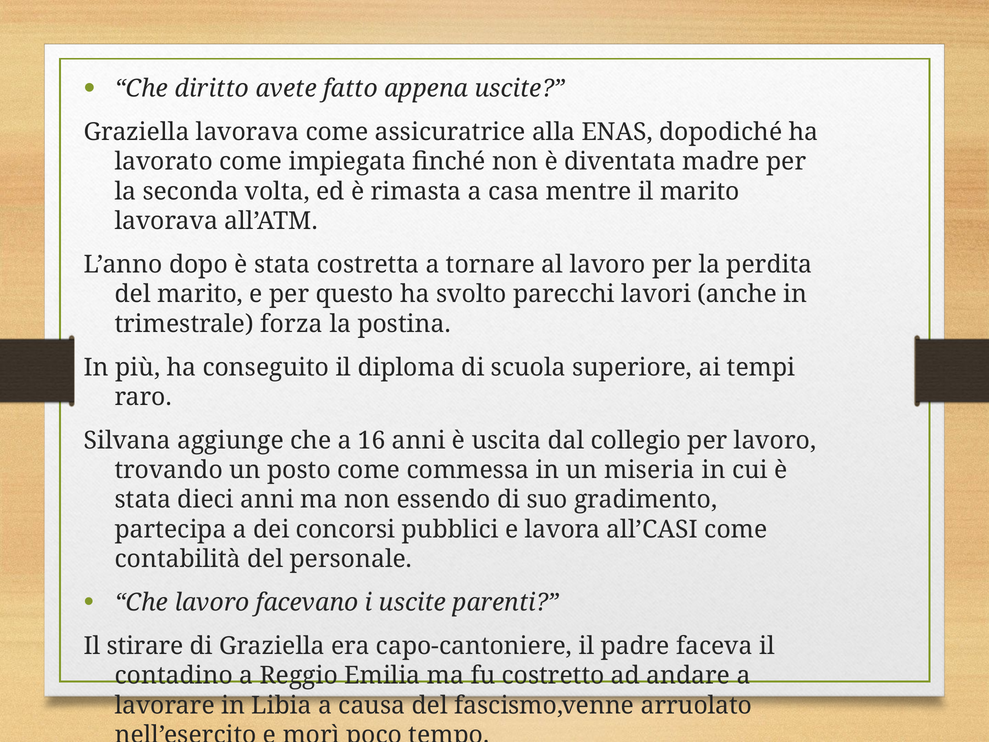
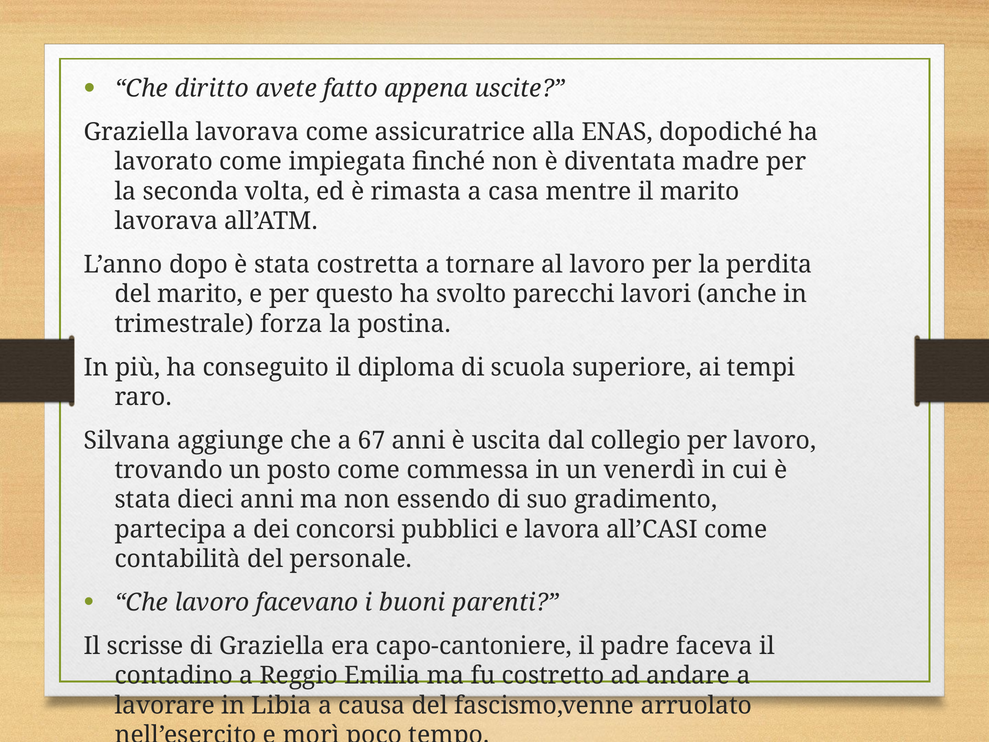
16: 16 -> 67 (372, 440)
miseria: miseria -> venerdì (650, 470)
i uscite: uscite -> buoni (412, 602)
stirare: stirare -> scrisse (145, 646)
